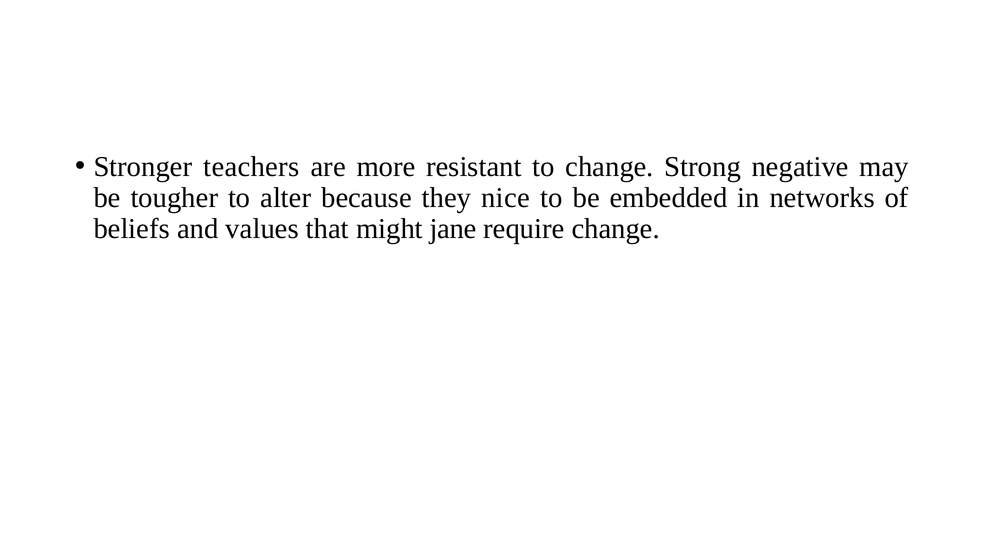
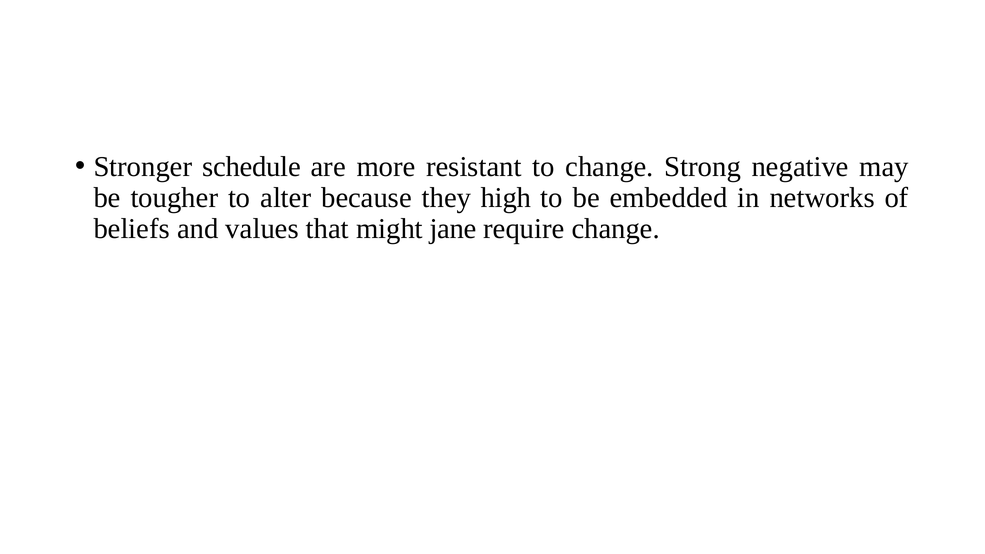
teachers: teachers -> schedule (252, 167)
nice: nice -> high (506, 198)
